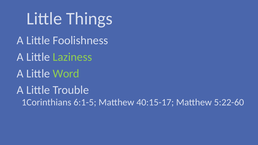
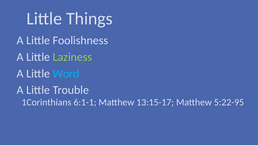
Word colour: light green -> light blue (66, 74)
6:1-5: 6:1-5 -> 6:1-1 (85, 102)
40:15-17: 40:15-17 -> 13:15-17 (155, 102)
5:22-60: 5:22-60 -> 5:22-95 (229, 102)
